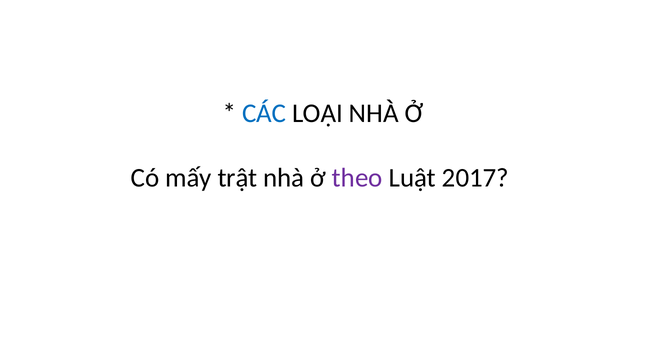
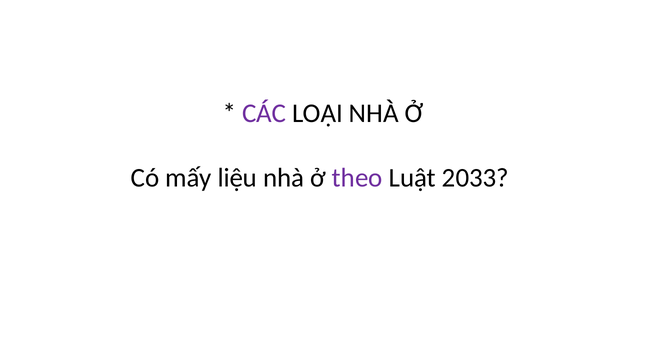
CÁC colour: blue -> purple (264, 113)
trật: trật -> liệu (237, 178)
2017: 2017 -> 2033 (475, 178)
